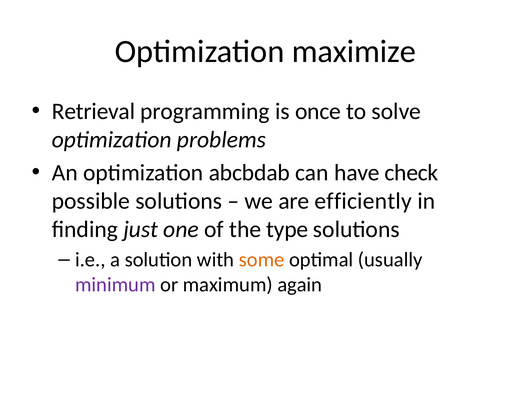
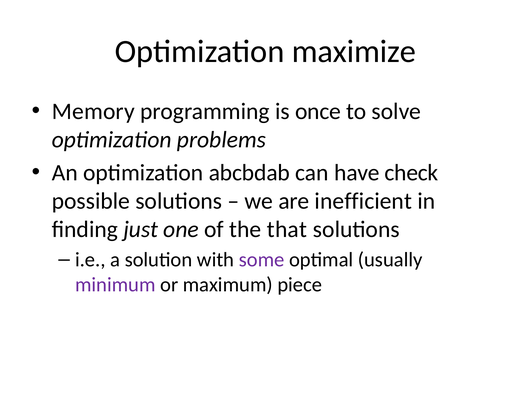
Retrieval: Retrieval -> Memory (93, 111)
efficiently: efficiently -> inefficient (363, 201)
type: type -> that (287, 229)
some colour: orange -> purple (262, 260)
again: again -> piece (300, 285)
